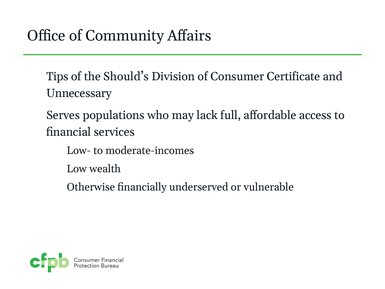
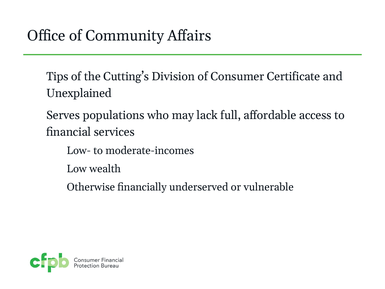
Should’s: Should’s -> Cutting’s (126, 76)
Unnecessary: Unnecessary -> Unexplained (79, 93)
